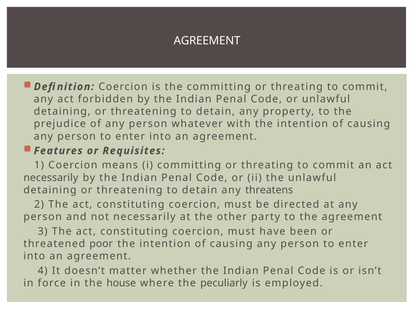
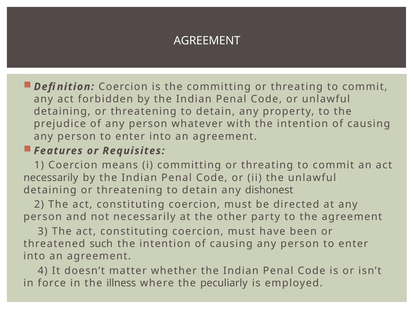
threatens: threatens -> dishonest (269, 190)
poor: poor -> such (101, 244)
house: house -> illness (121, 283)
